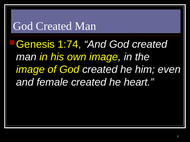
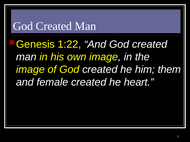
1:74: 1:74 -> 1:22 (69, 44)
even: even -> them (169, 70)
